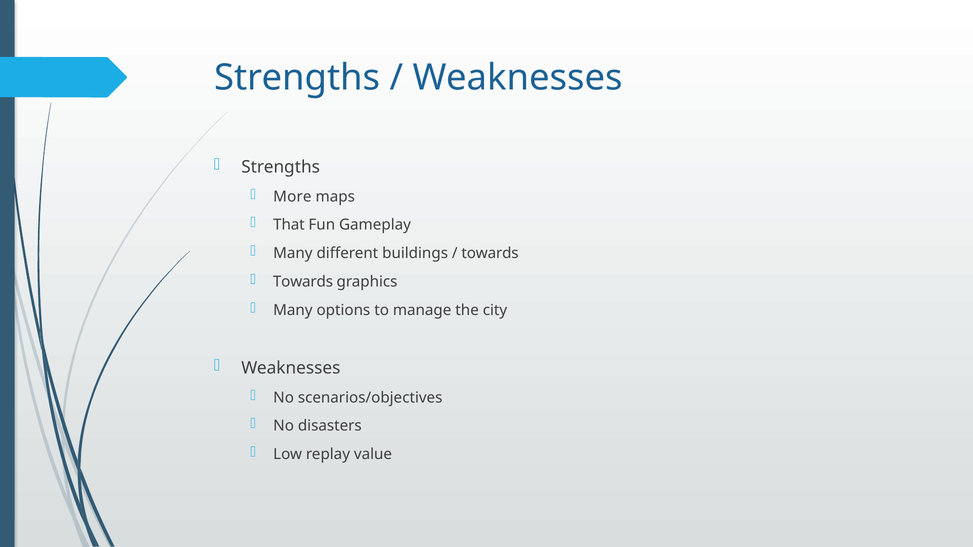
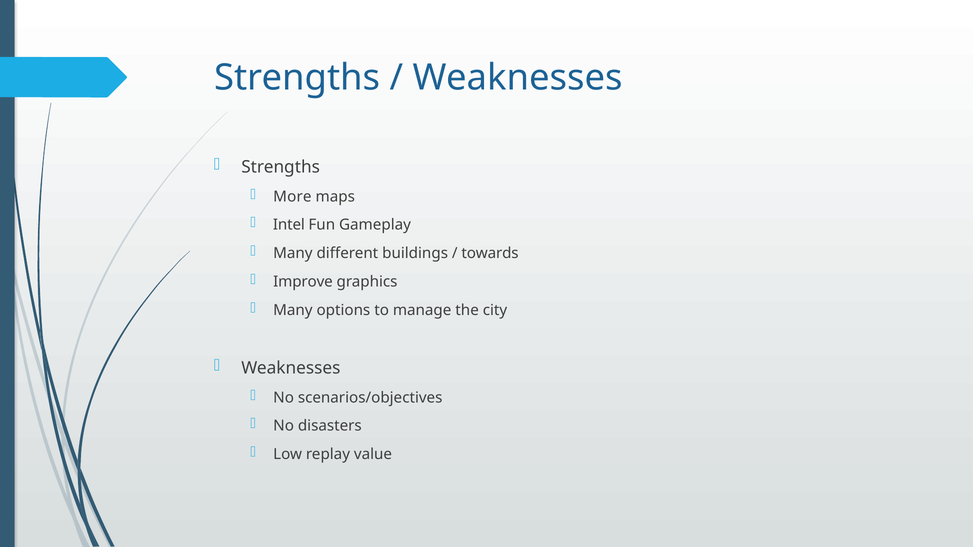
That: That -> Intel (289, 225)
Towards: Towards -> Improve (303, 282)
